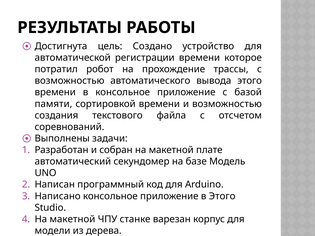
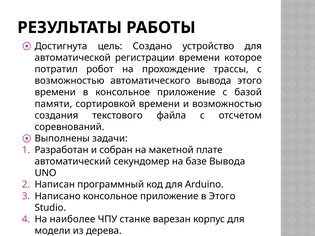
базе Модель: Модель -> Вывода (227, 162)
макетной: макетной -> наиболее (72, 219)
